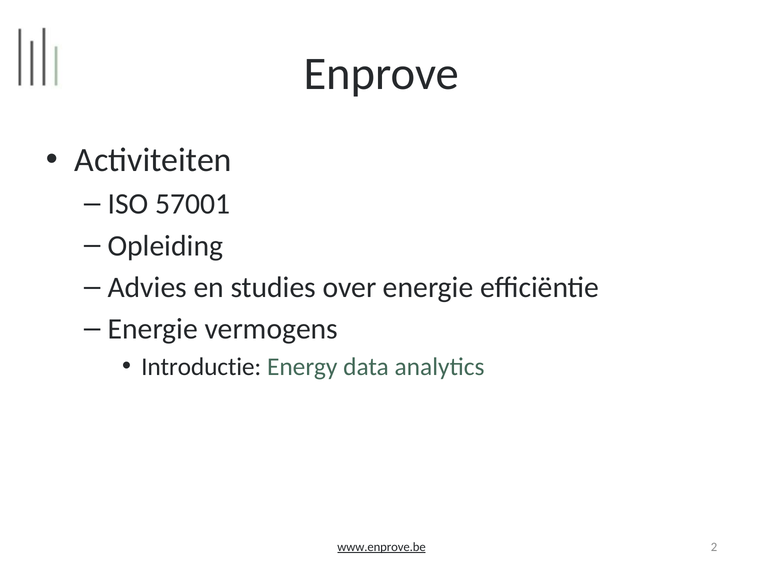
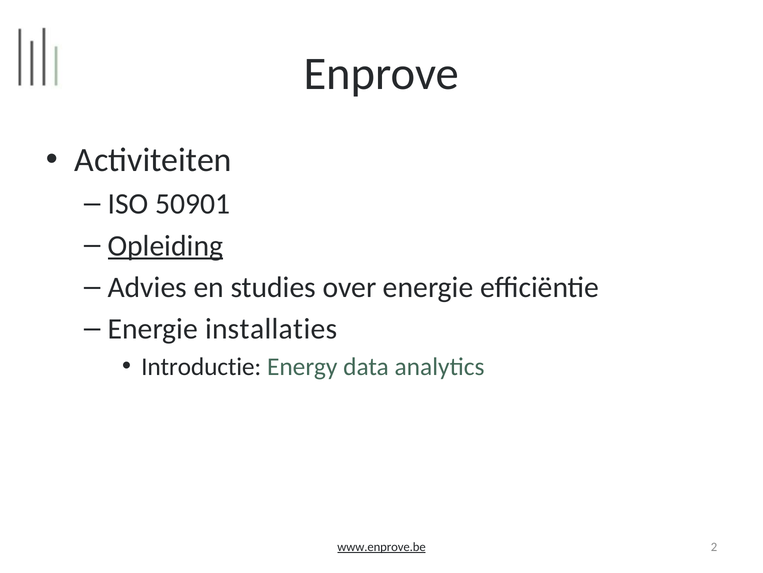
57001: 57001 -> 50901 (193, 204)
Opleiding underline: none -> present (165, 245)
vermogens: vermogens -> installaties (271, 329)
